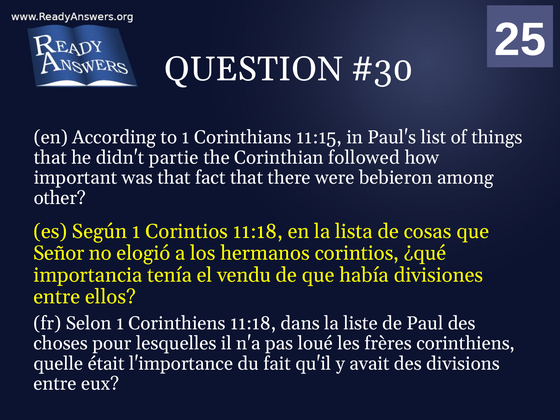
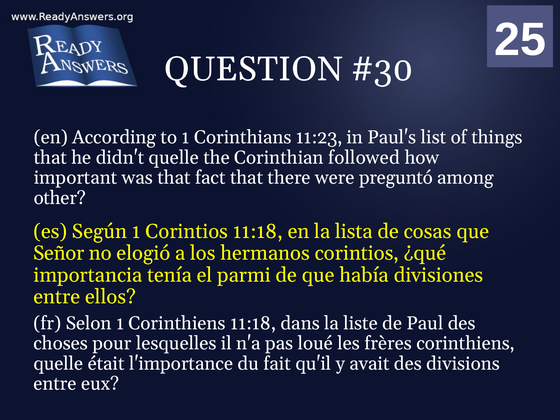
11:15: 11:15 -> 11:23 (319, 137)
didn't partie: partie -> quelle (174, 158)
bebieron: bebieron -> preguntó (396, 178)
vendu: vendu -> parmi (244, 275)
